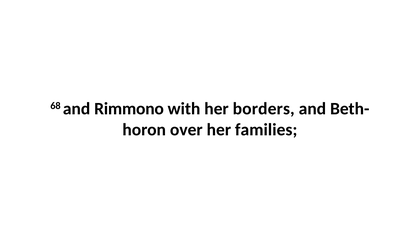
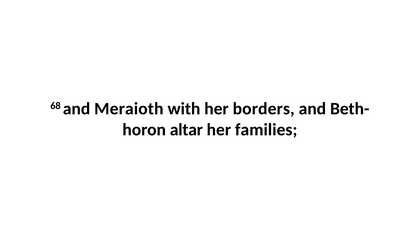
Rimmono: Rimmono -> Meraioth (129, 109)
over: over -> altar (186, 130)
